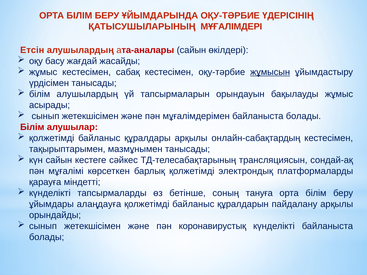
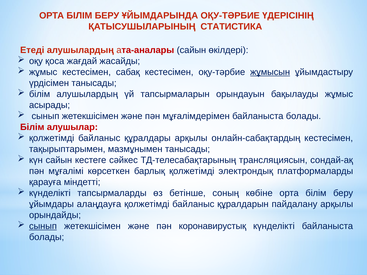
МҰҒАЛІМДЕРІ: МҰҒАЛІМДЕРІ -> СТАТИСТИКА (231, 27)
Етсін: Етсін -> Етеді (32, 50)
басу: басу -> қоса (55, 61)
тануға: тануға -> көбіне (259, 193)
сынып underline: none -> present (43, 226)
